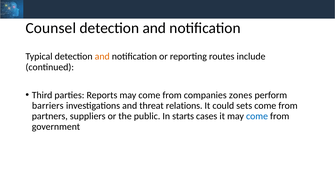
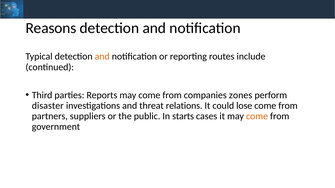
Counsel: Counsel -> Reasons (51, 28)
barriers: barriers -> disaster (48, 106)
sets: sets -> lose (244, 106)
come colour: blue -> orange (257, 116)
